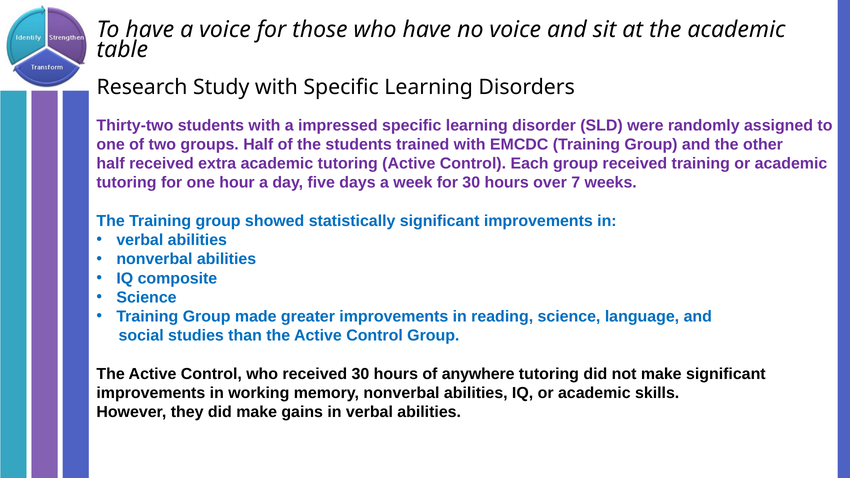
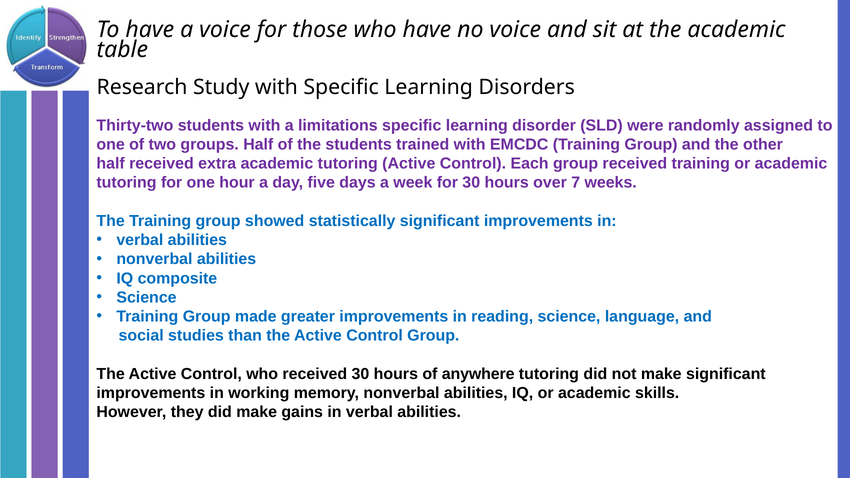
impressed: impressed -> limitations (338, 125)
